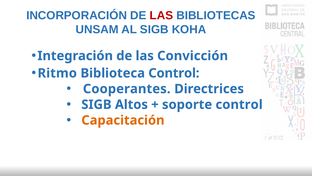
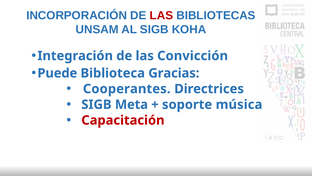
Ritmo: Ritmo -> Puede (57, 73)
Biblioteca Control: Control -> Gracias (174, 73)
Altos: Altos -> Meta (131, 104)
soporte control: control -> música (239, 104)
Capacitación colour: orange -> red (123, 120)
